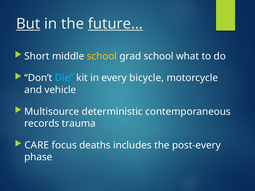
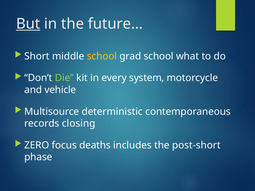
future… underline: present -> none (115, 24)
Die colour: light blue -> light green (64, 78)
bicycle: bicycle -> system (147, 78)
trauma: trauma -> closing (79, 124)
CARE: CARE -> ZERO (37, 145)
post-every: post-every -> post-short (196, 145)
